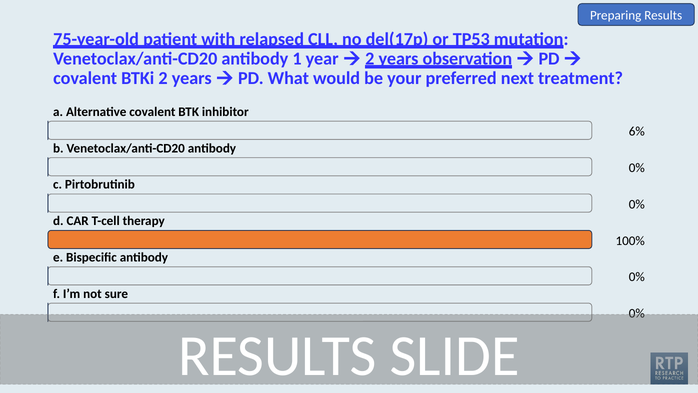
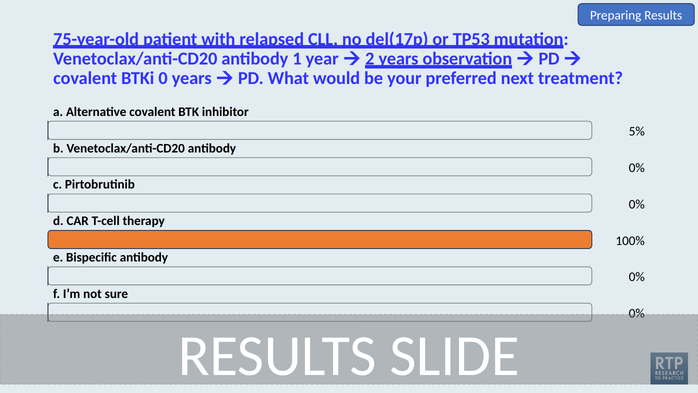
BTKi 2: 2 -> 0 (163, 78)
6%: 6% -> 5% (637, 131)
